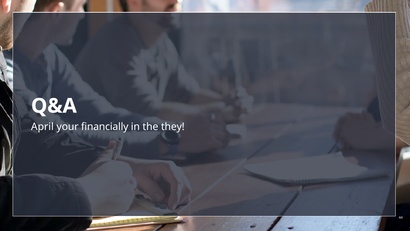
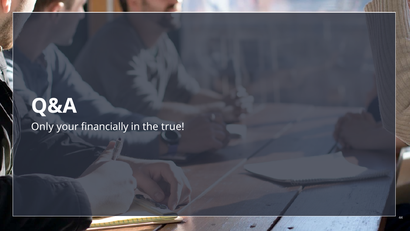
April: April -> Only (42, 126)
they: they -> true (173, 126)
